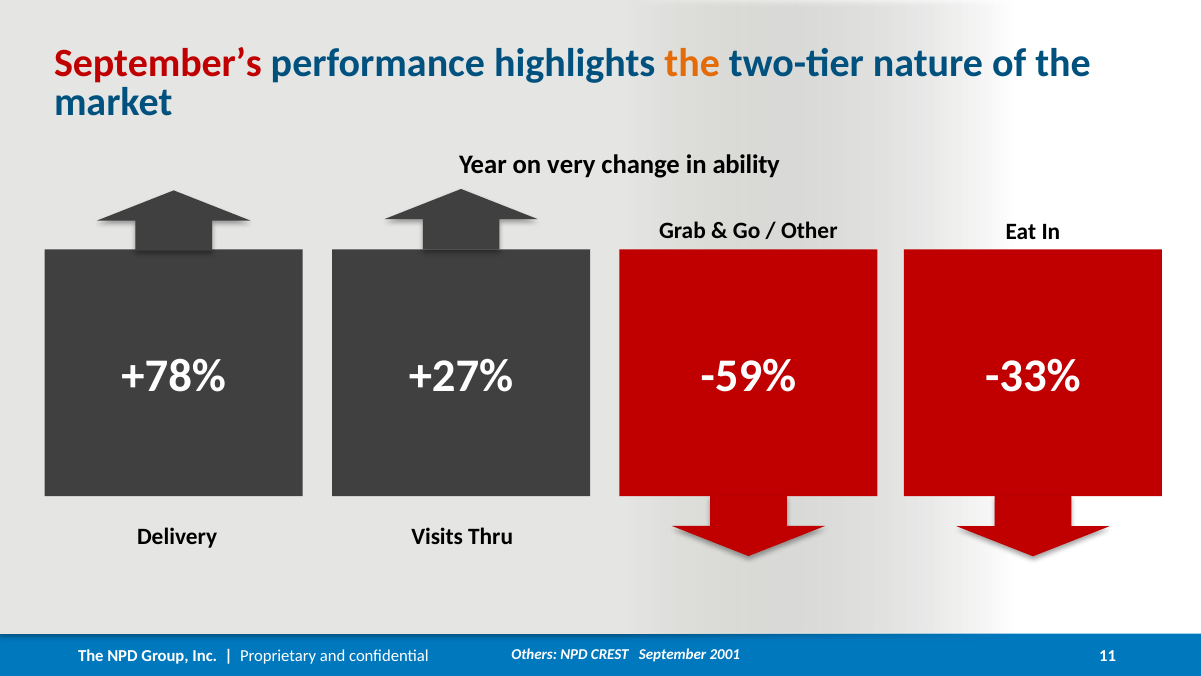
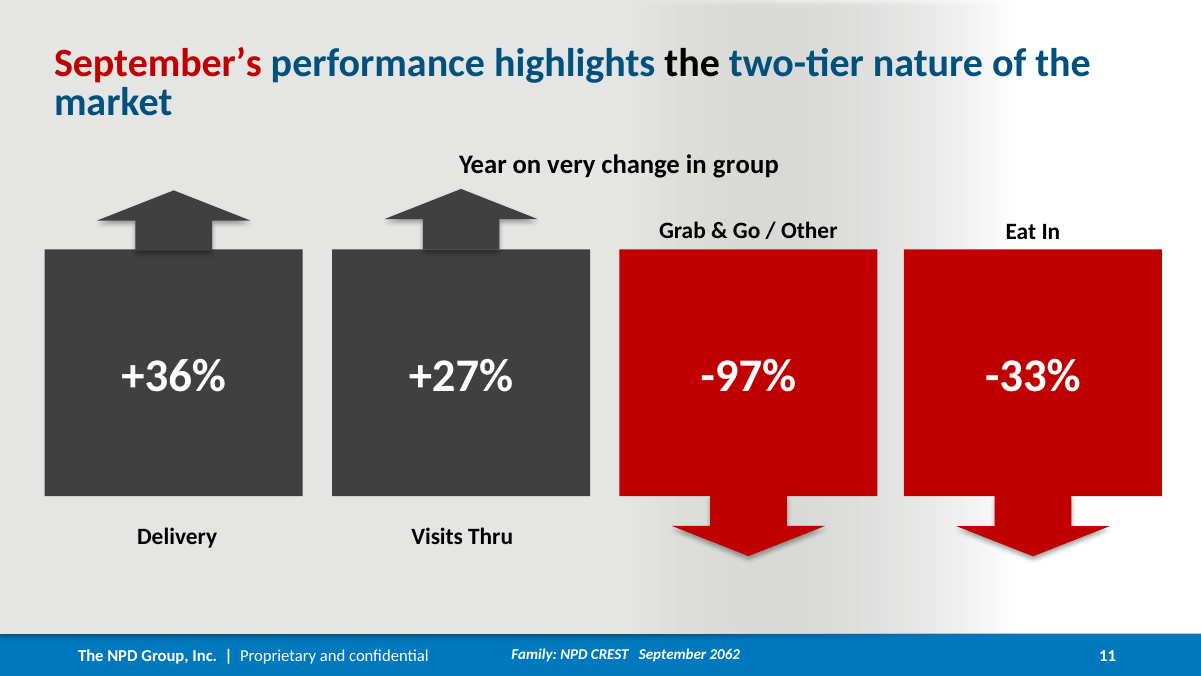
the colour: orange -> black (692, 63)
in ability: ability -> group (746, 164)
+78%: +78% -> +36% (174, 376)
-59%: -59% -> -97% (748, 376)
Others: Others -> Family (534, 655)
2001: 2001 -> 2062 (725, 655)
